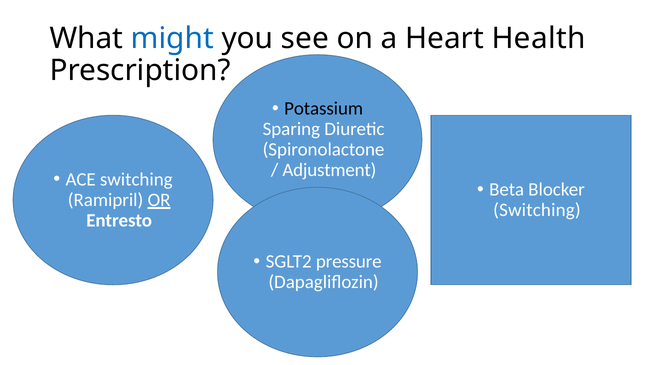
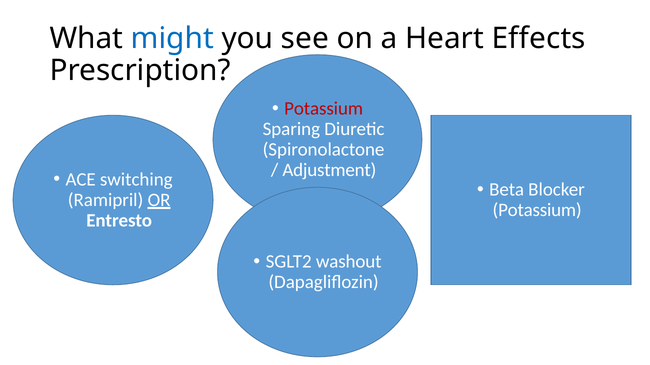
Health: Health -> Effects (539, 39)
Potassium colour: black -> red (324, 109)
Switching: Switching -> Potassium (537, 210)
pressure: pressure -> washout (349, 262)
